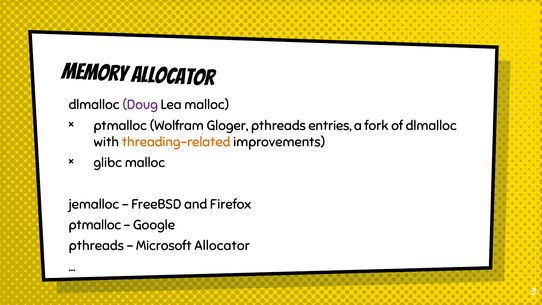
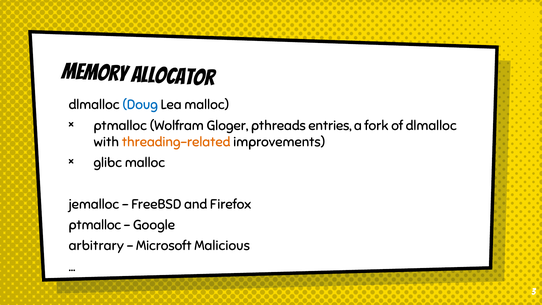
Doug colour: purple -> blue (140, 105)
pthreads: pthreads -> arbitrary (96, 246)
Microsoft Allocator: Allocator -> Malicious (222, 246)
